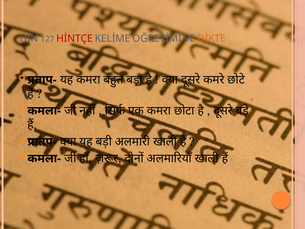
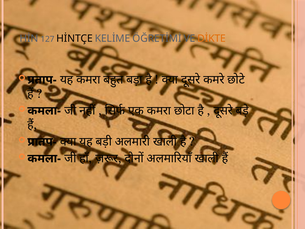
HİNTÇE colour: red -> black (75, 38)
